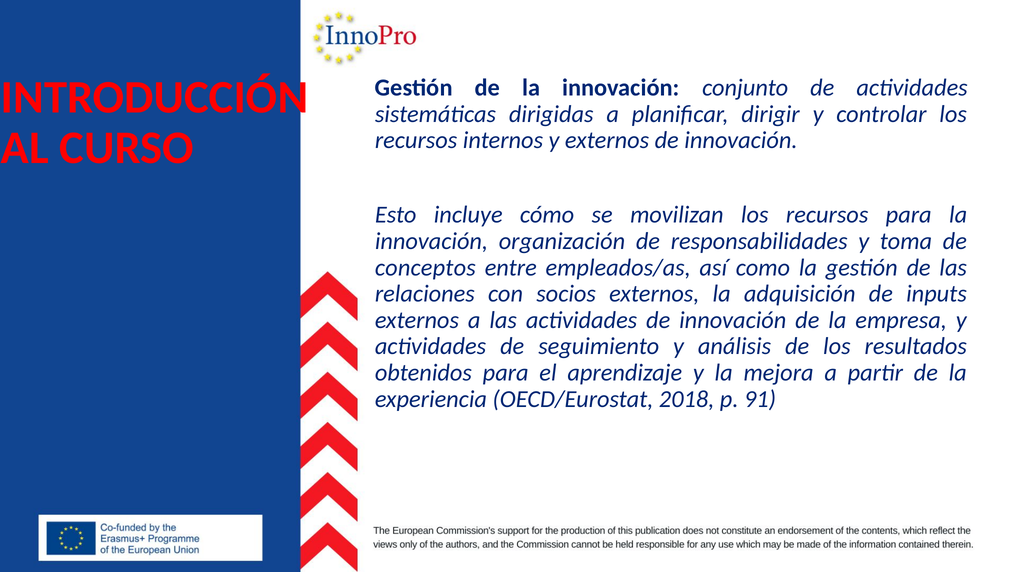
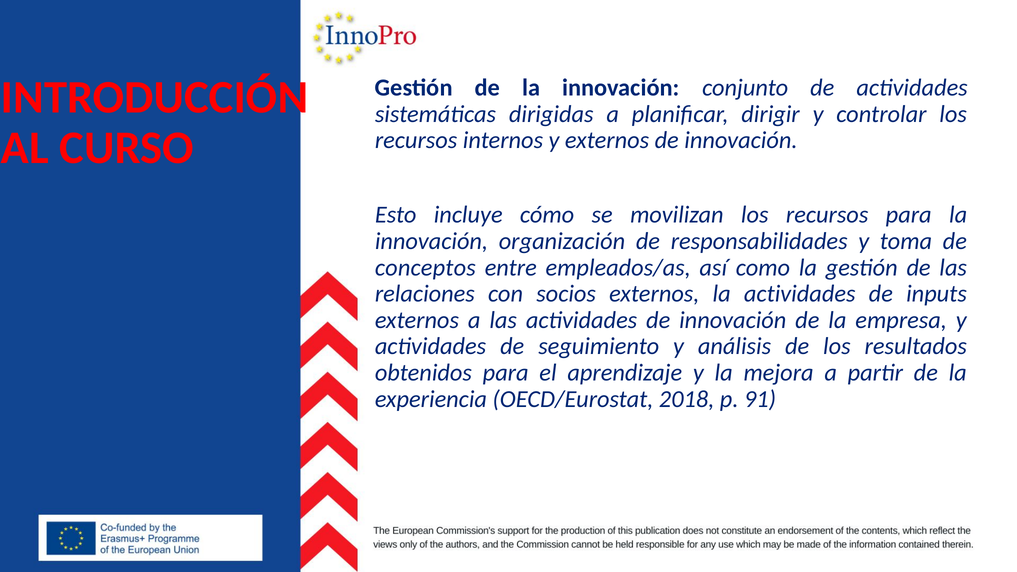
la adquisición: adquisición -> actividades (800, 294)
